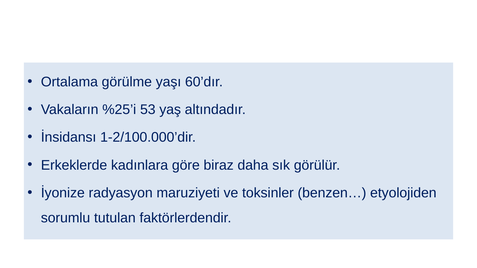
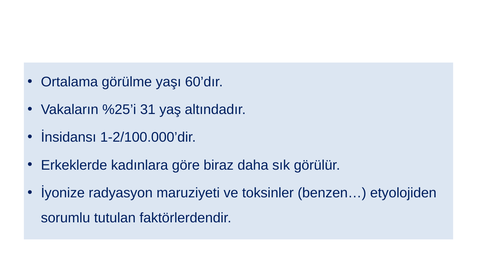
53: 53 -> 31 (148, 110)
